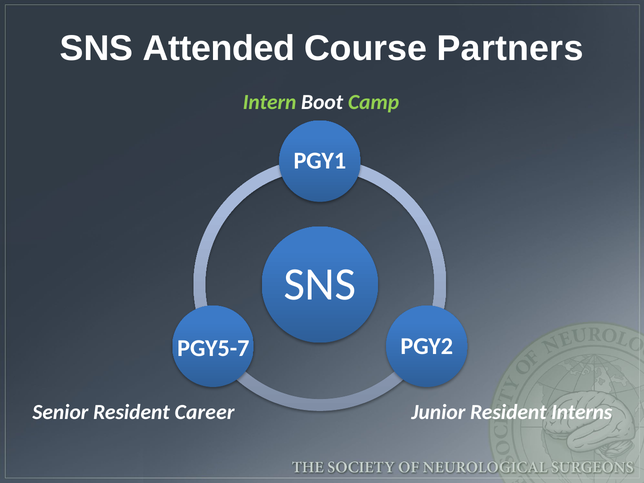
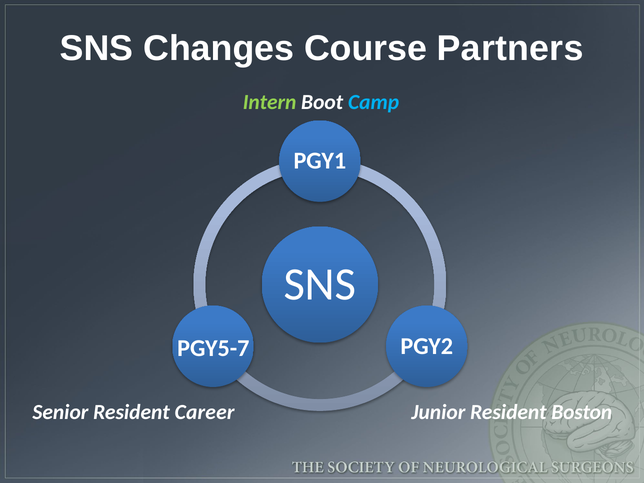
Attended: Attended -> Changes (219, 48)
Camp colour: light green -> light blue (374, 102)
Interns: Interns -> Boston (582, 412)
